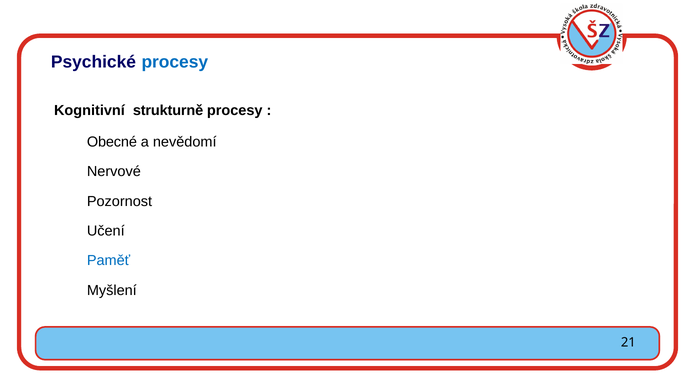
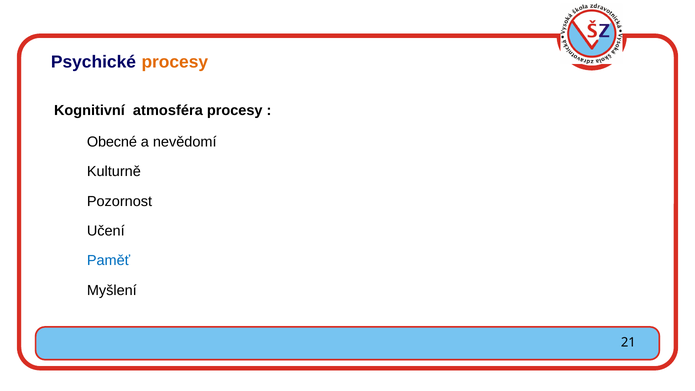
procesy colour: blue -> orange (175, 62)
strukturně: strukturně -> atmosféra (168, 110)
Nervové: Nervové -> Kulturně (114, 172)
